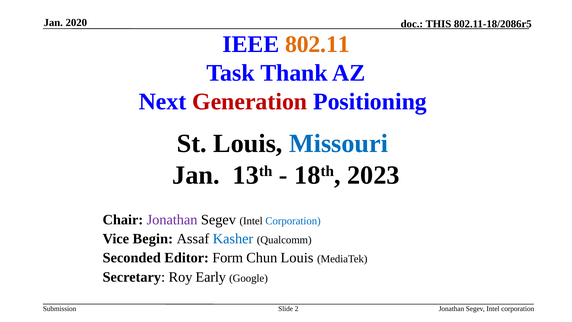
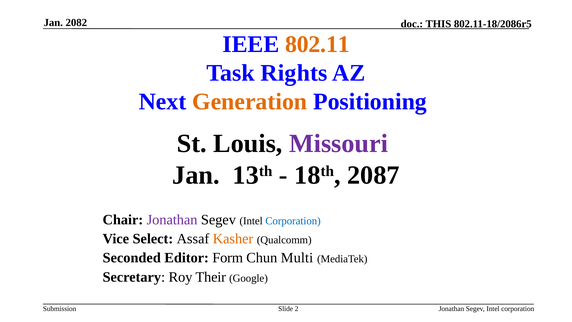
2020: 2020 -> 2082 (76, 23)
Thank: Thank -> Rights (294, 73)
Generation colour: red -> orange (250, 101)
Missouri colour: blue -> purple (339, 143)
2023: 2023 -> 2087 (373, 175)
Begin: Begin -> Select (153, 239)
Kasher colour: blue -> orange (233, 239)
Chun Louis: Louis -> Multi (297, 258)
Early: Early -> Their (211, 277)
